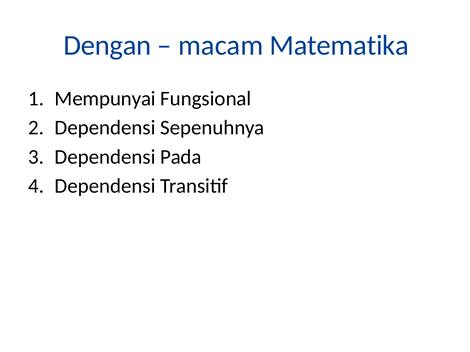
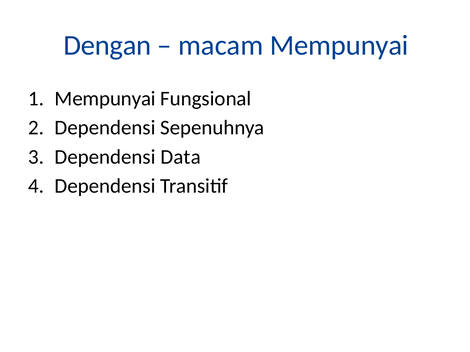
macam Matematika: Matematika -> Mempunyai (339, 45)
Pada: Pada -> Data (181, 157)
